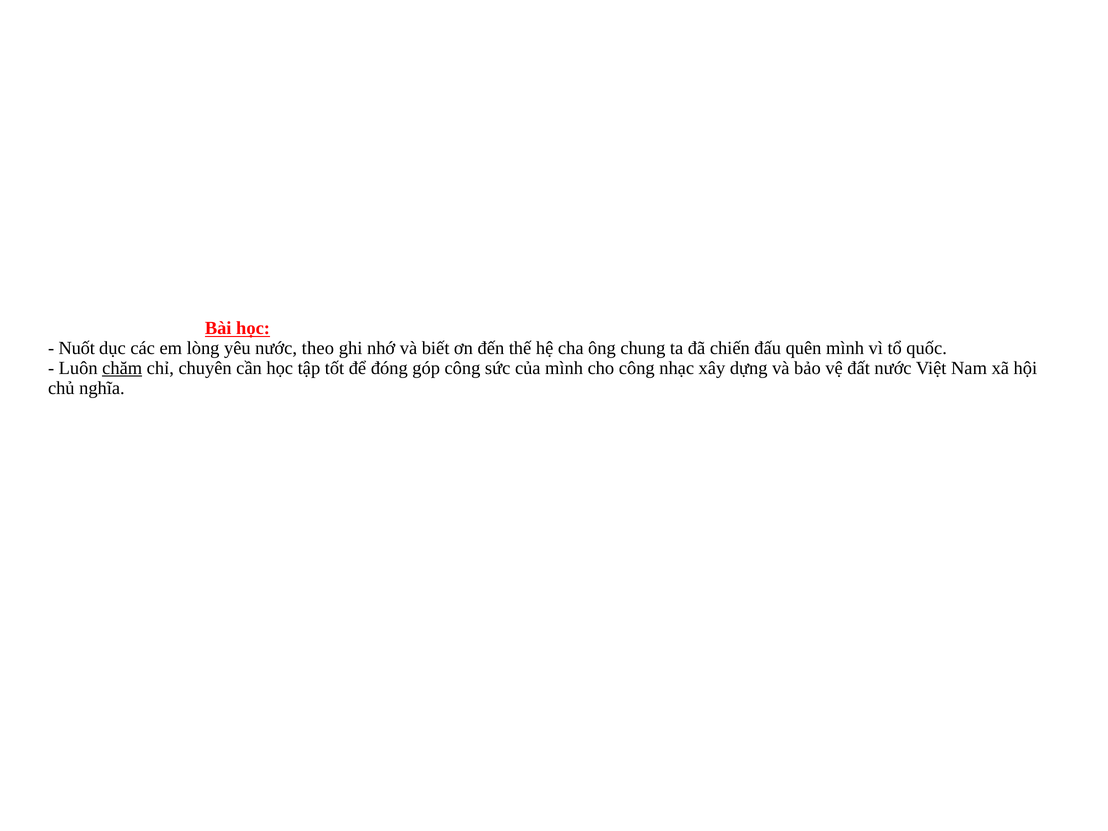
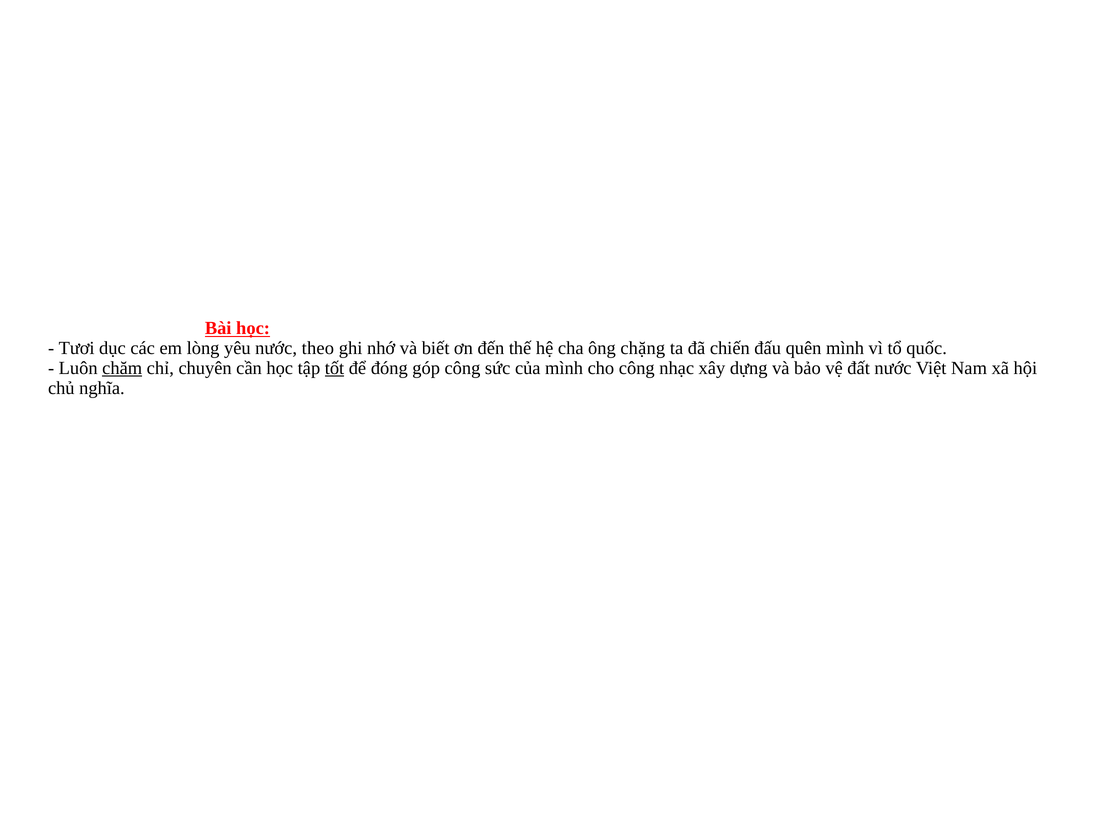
Nuốt: Nuốt -> Tươi (77, 348)
chung: chung -> chặng (643, 348)
tốt underline: none -> present (335, 368)
